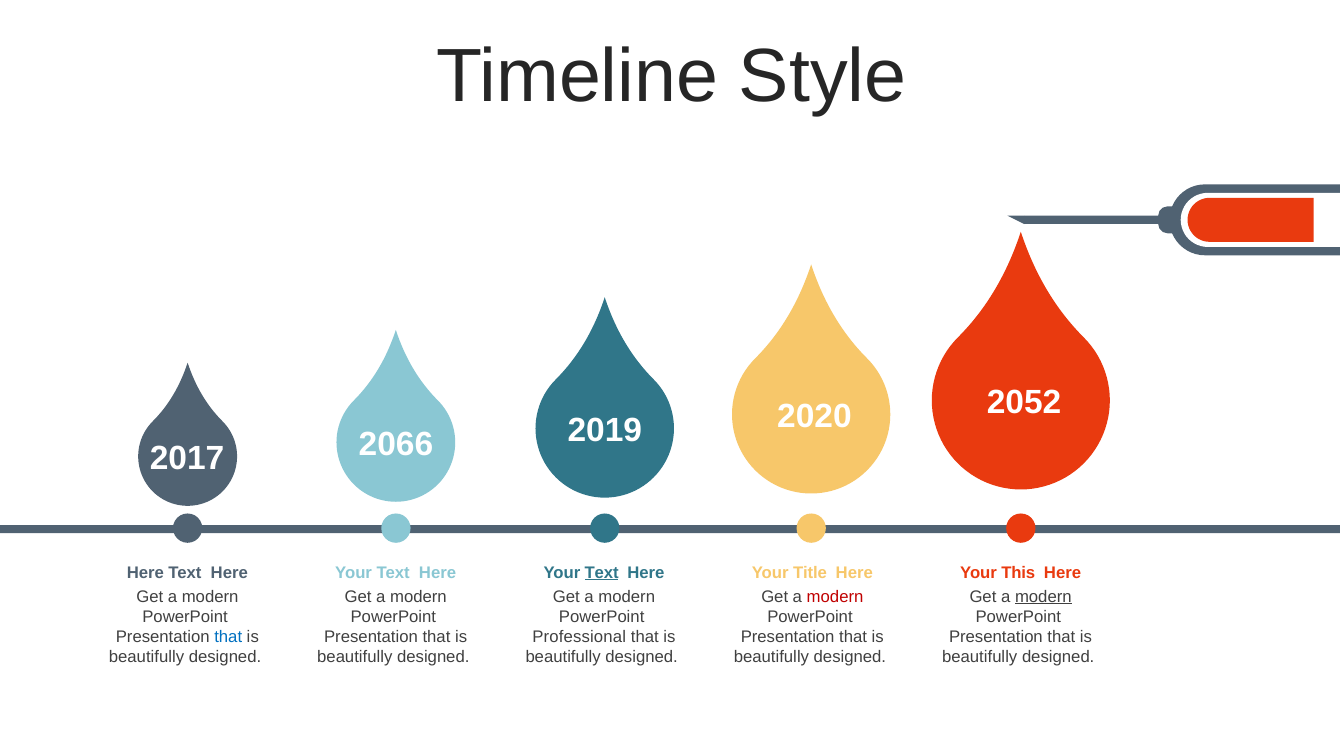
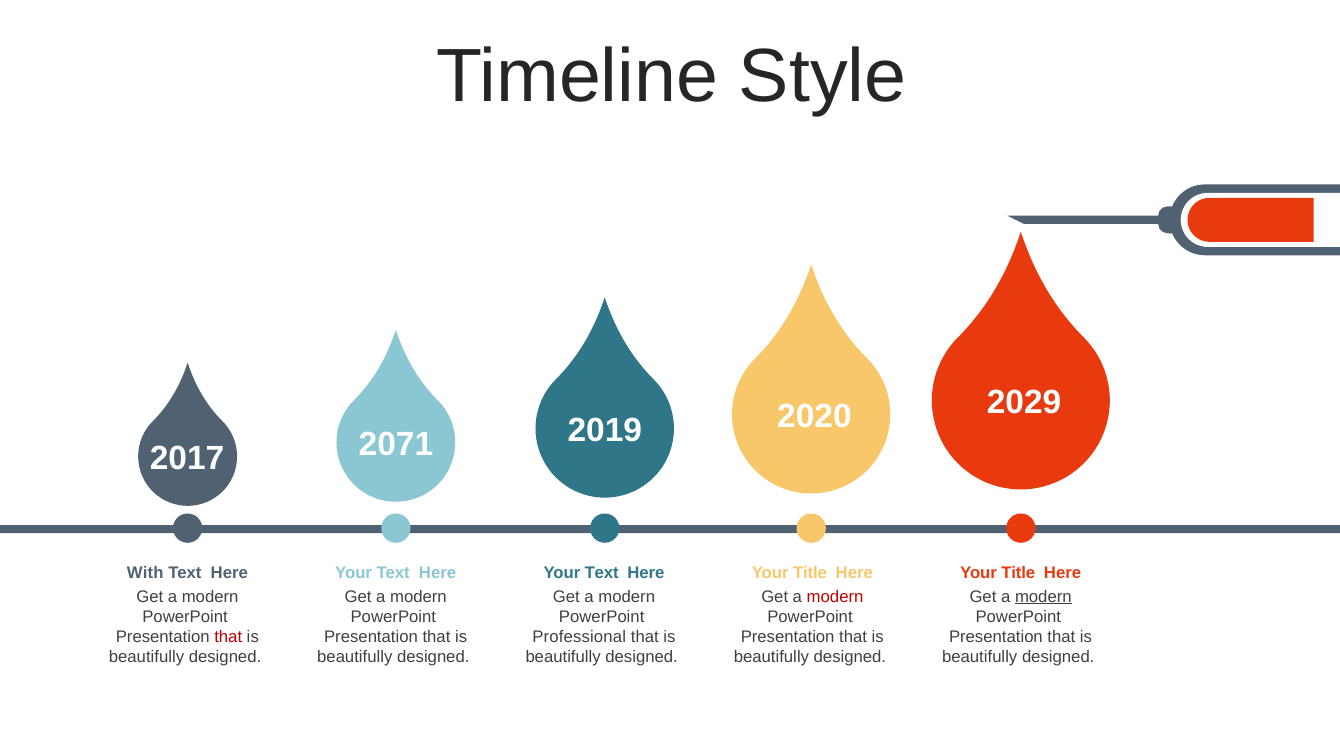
2052: 2052 -> 2029 (1024, 402)
2066: 2066 -> 2071 (396, 444)
Here: Here -> With (145, 572)
Text underline: present -> none (602, 572)
This: This -> Title (1018, 572)
that colour: blue -> red (228, 636)
